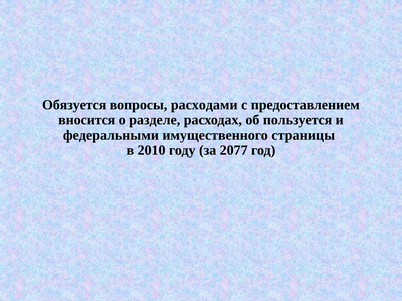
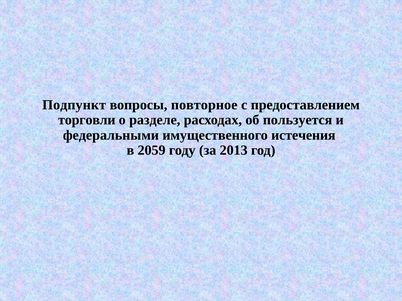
Обязуется: Обязуется -> Подпункт (74, 105)
расходами: расходами -> повторное (204, 105)
вносится: вносится -> торговли (87, 120)
страницы: страницы -> истечения (303, 135)
2010: 2010 -> 2059 (152, 150)
2077: 2077 -> 2013 (234, 150)
